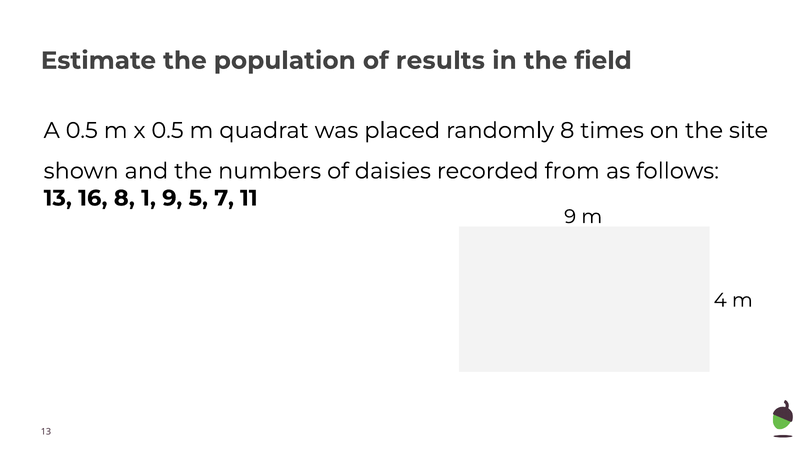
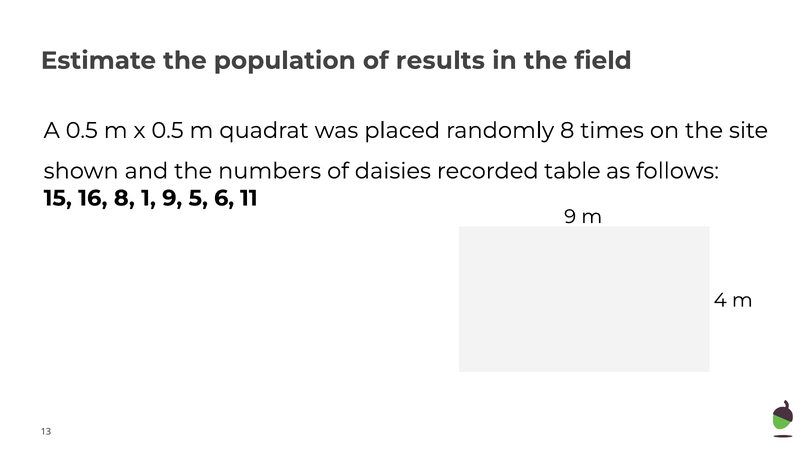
from: from -> table (572, 171)
13: 13 -> 15 (58, 198)
7: 7 -> 6 (224, 198)
